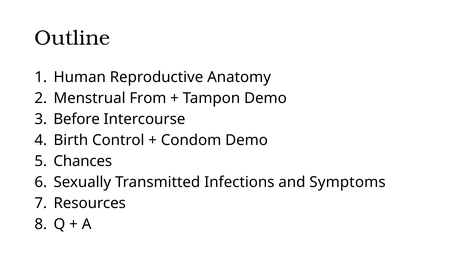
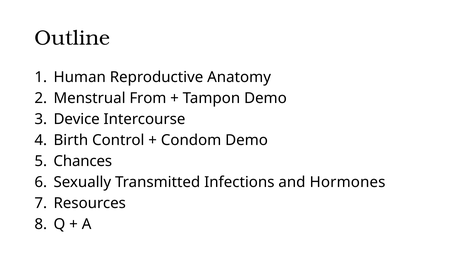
Before: Before -> Device (77, 119)
Symptoms: Symptoms -> Hormones (348, 182)
